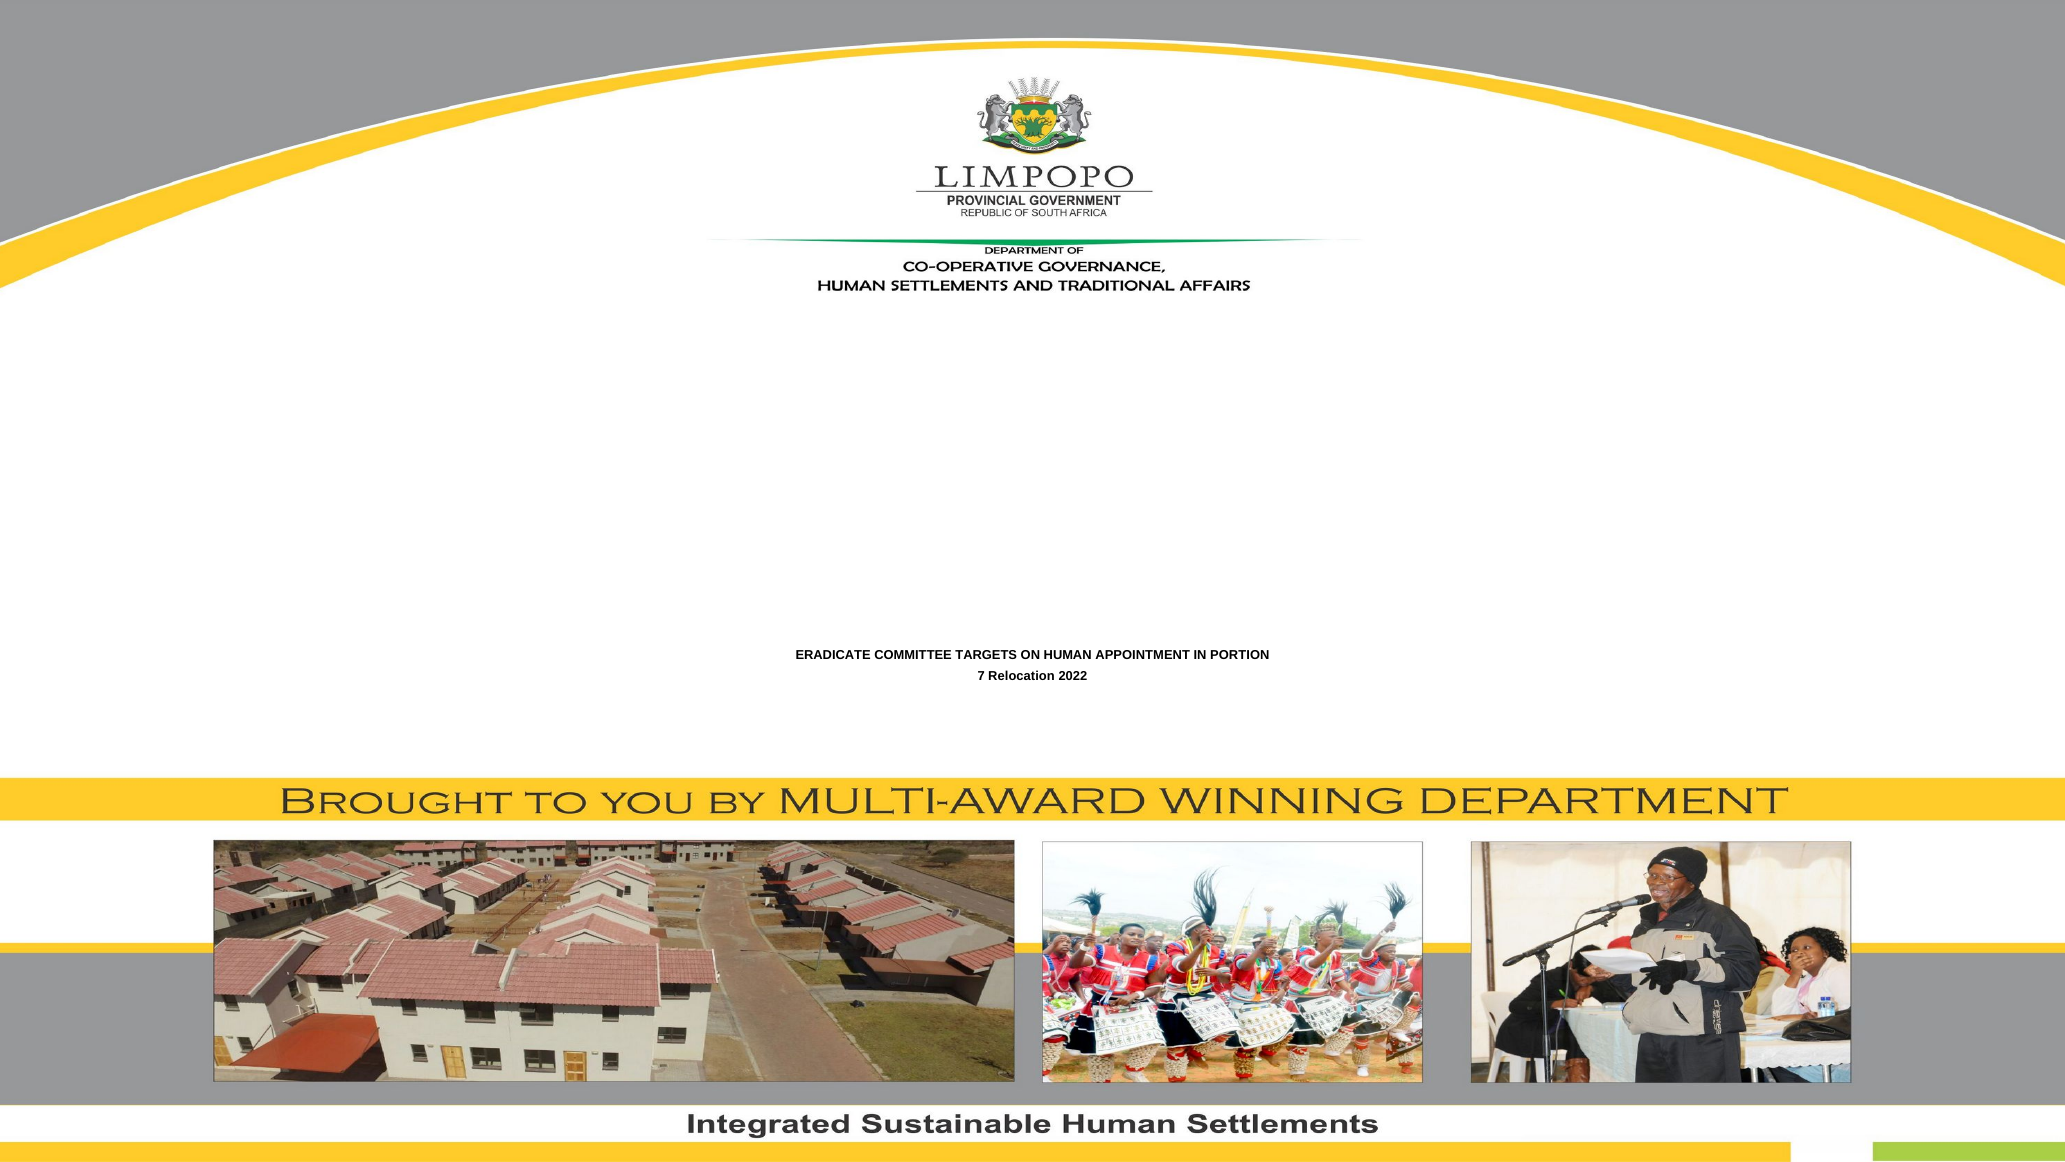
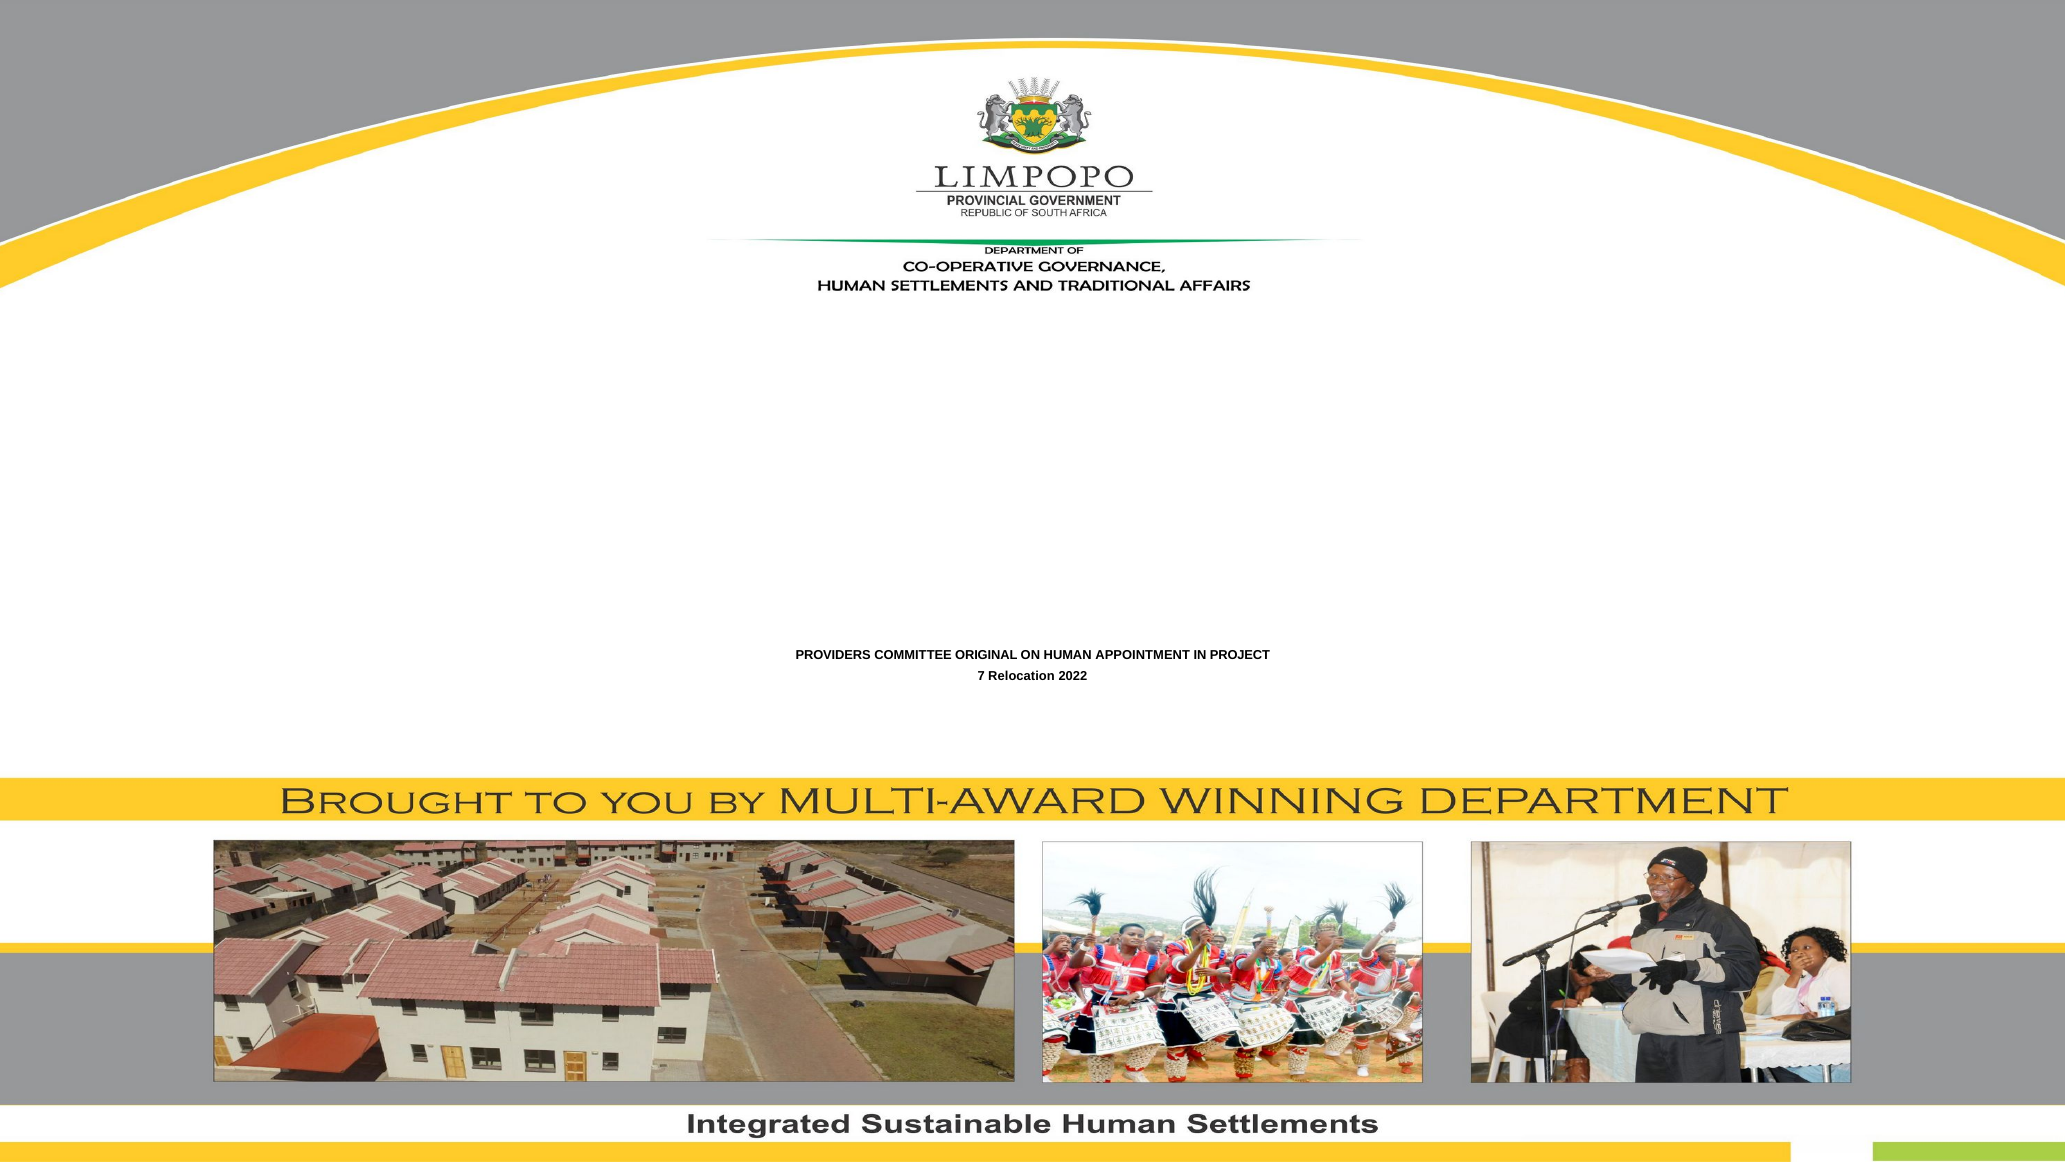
ERADICATE: ERADICATE -> PROVIDERS (833, 655)
TARGETS: TARGETS -> ORIGINAL (986, 655)
PORTION: PORTION -> PROJECT (1240, 655)
